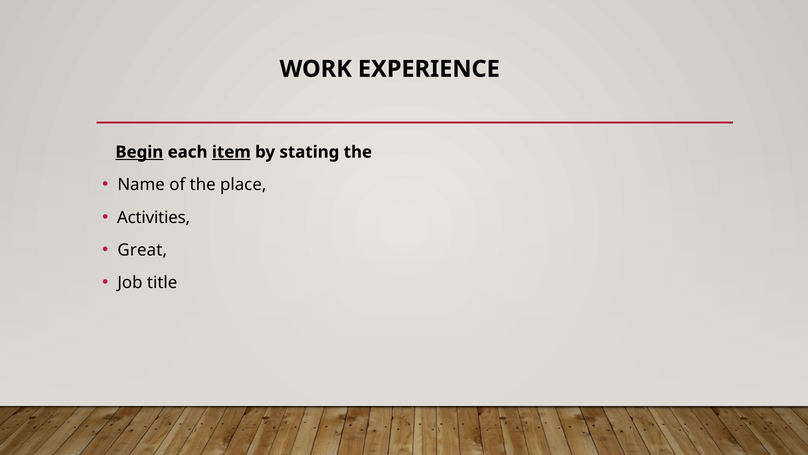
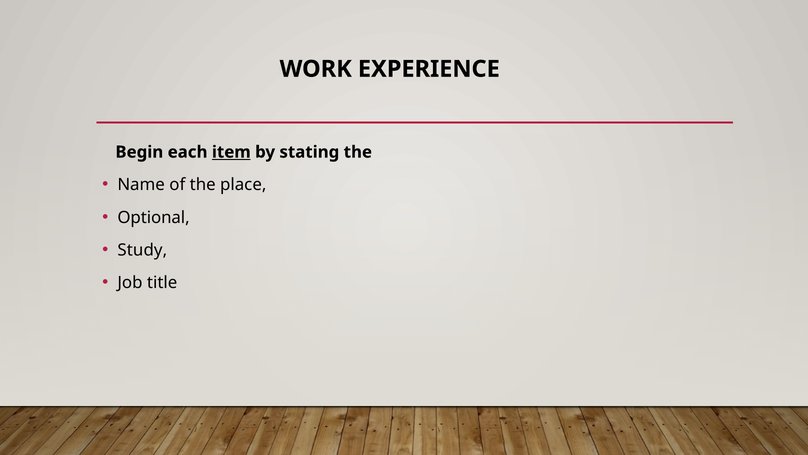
Begin underline: present -> none (139, 152)
Activities: Activities -> Optional (154, 217)
Great: Great -> Study (142, 250)
